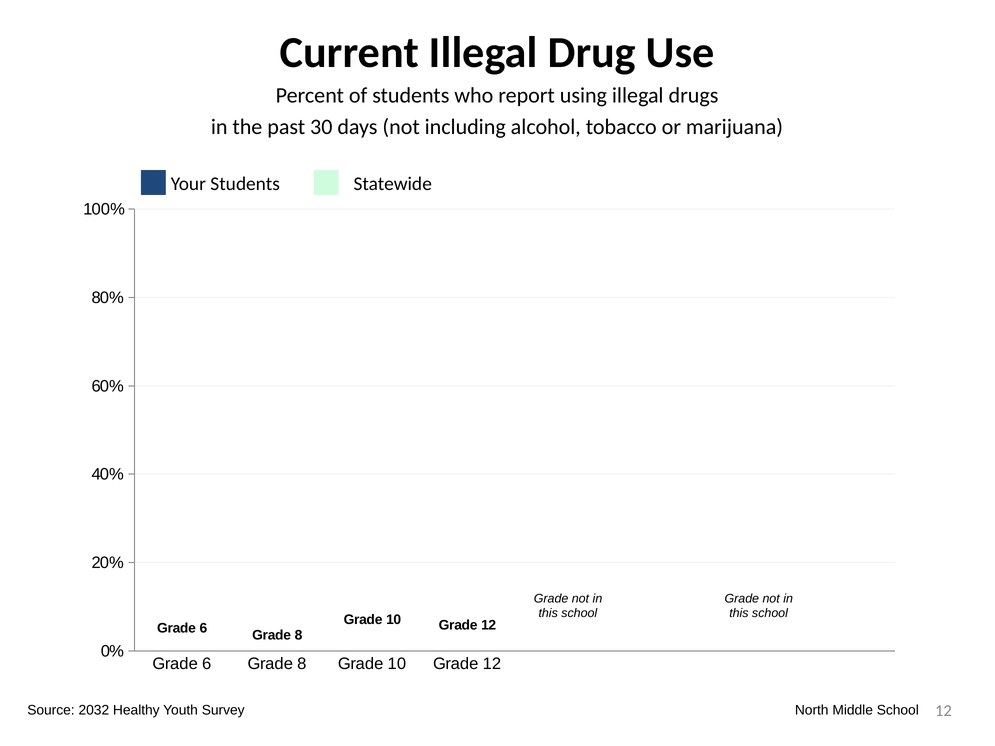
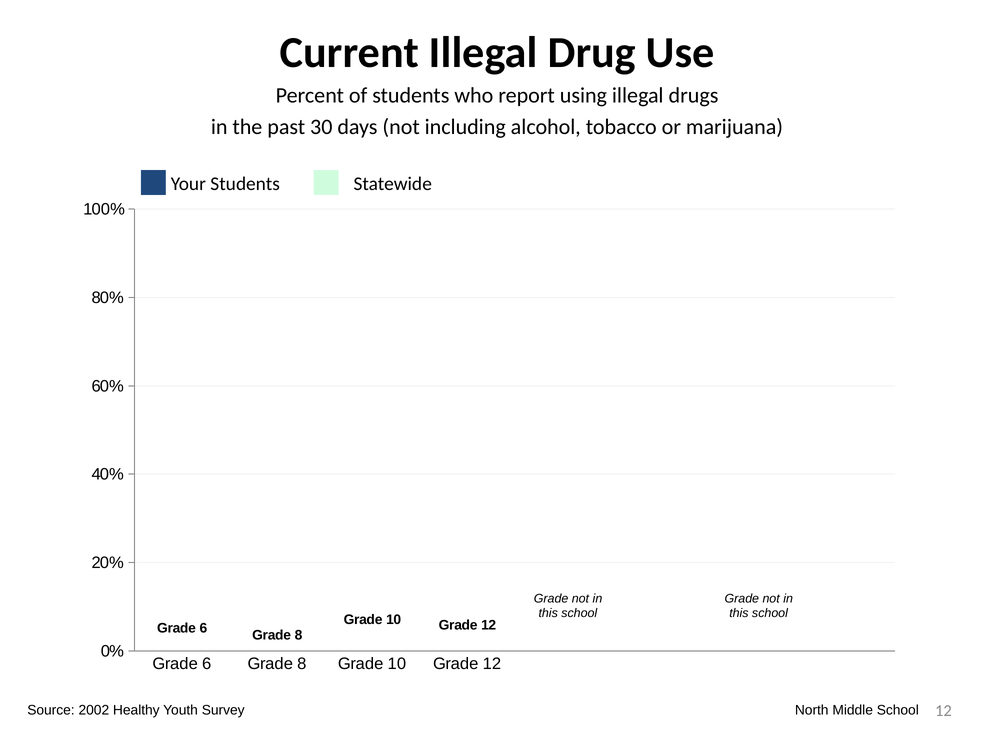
2032: 2032 -> 2002 (94, 711)
